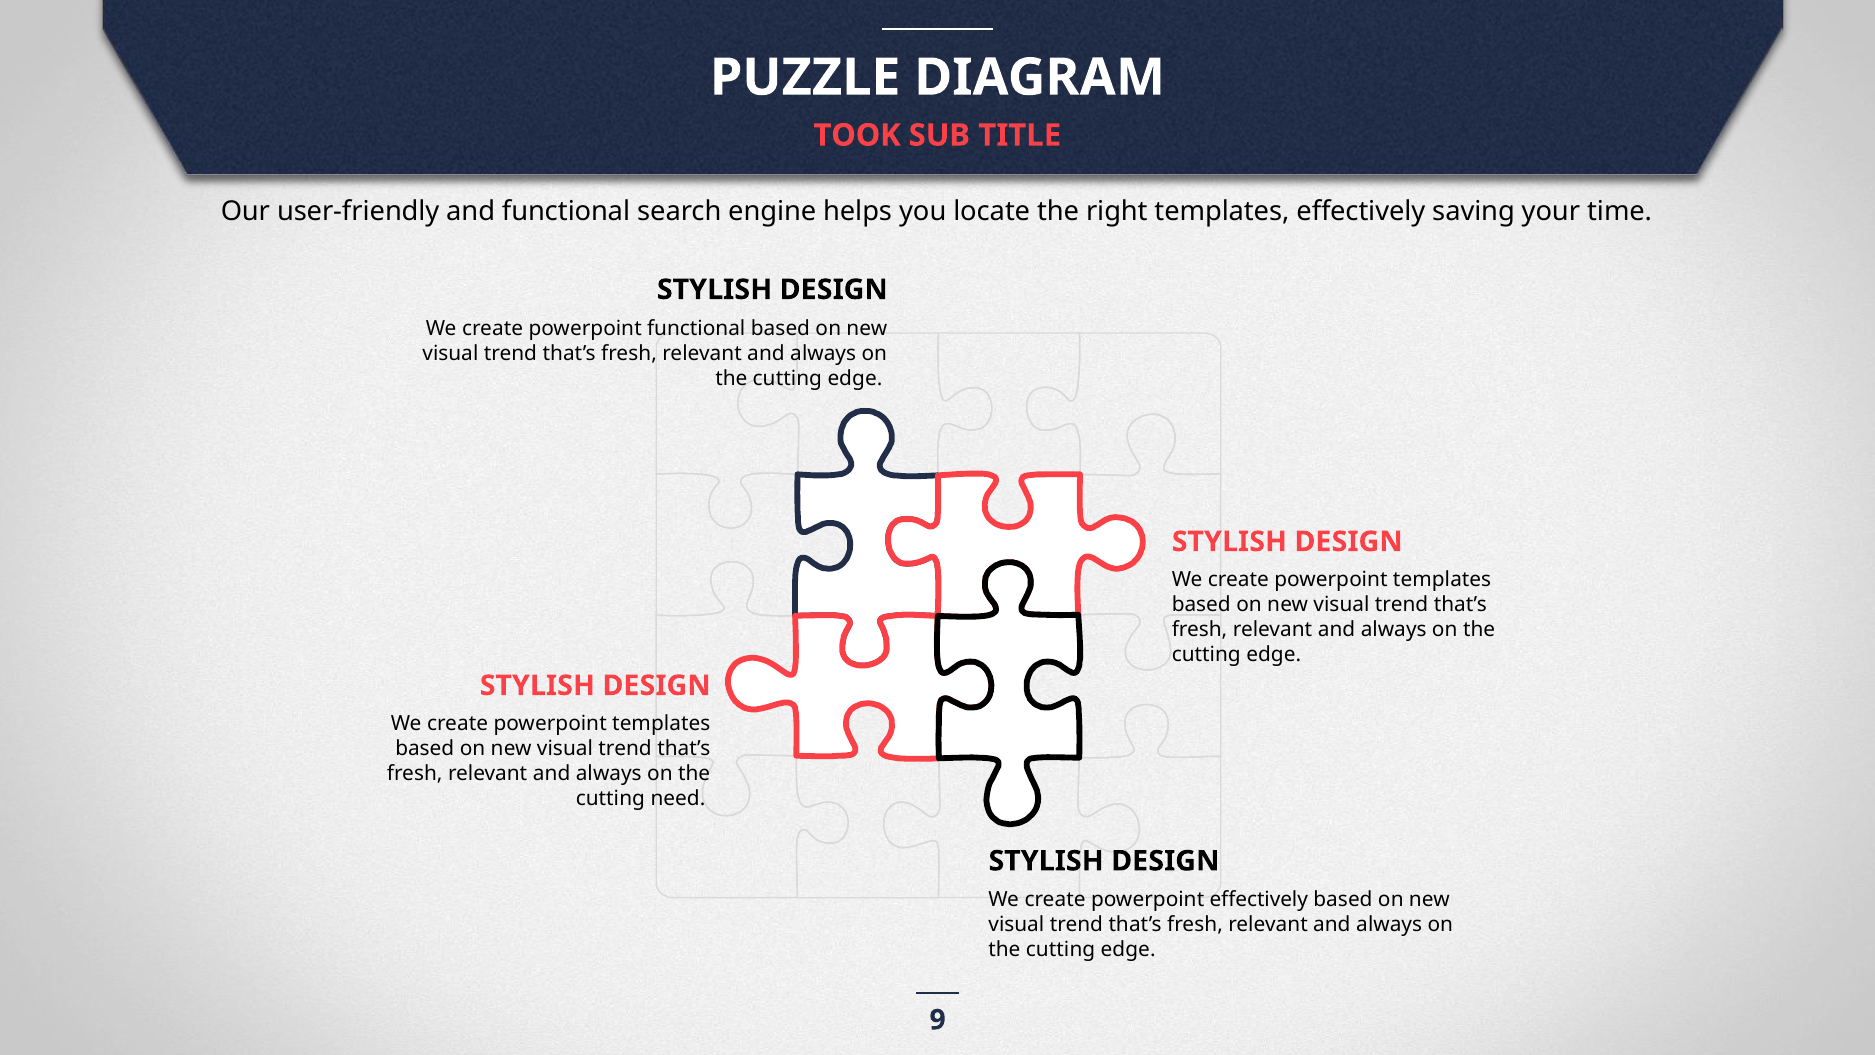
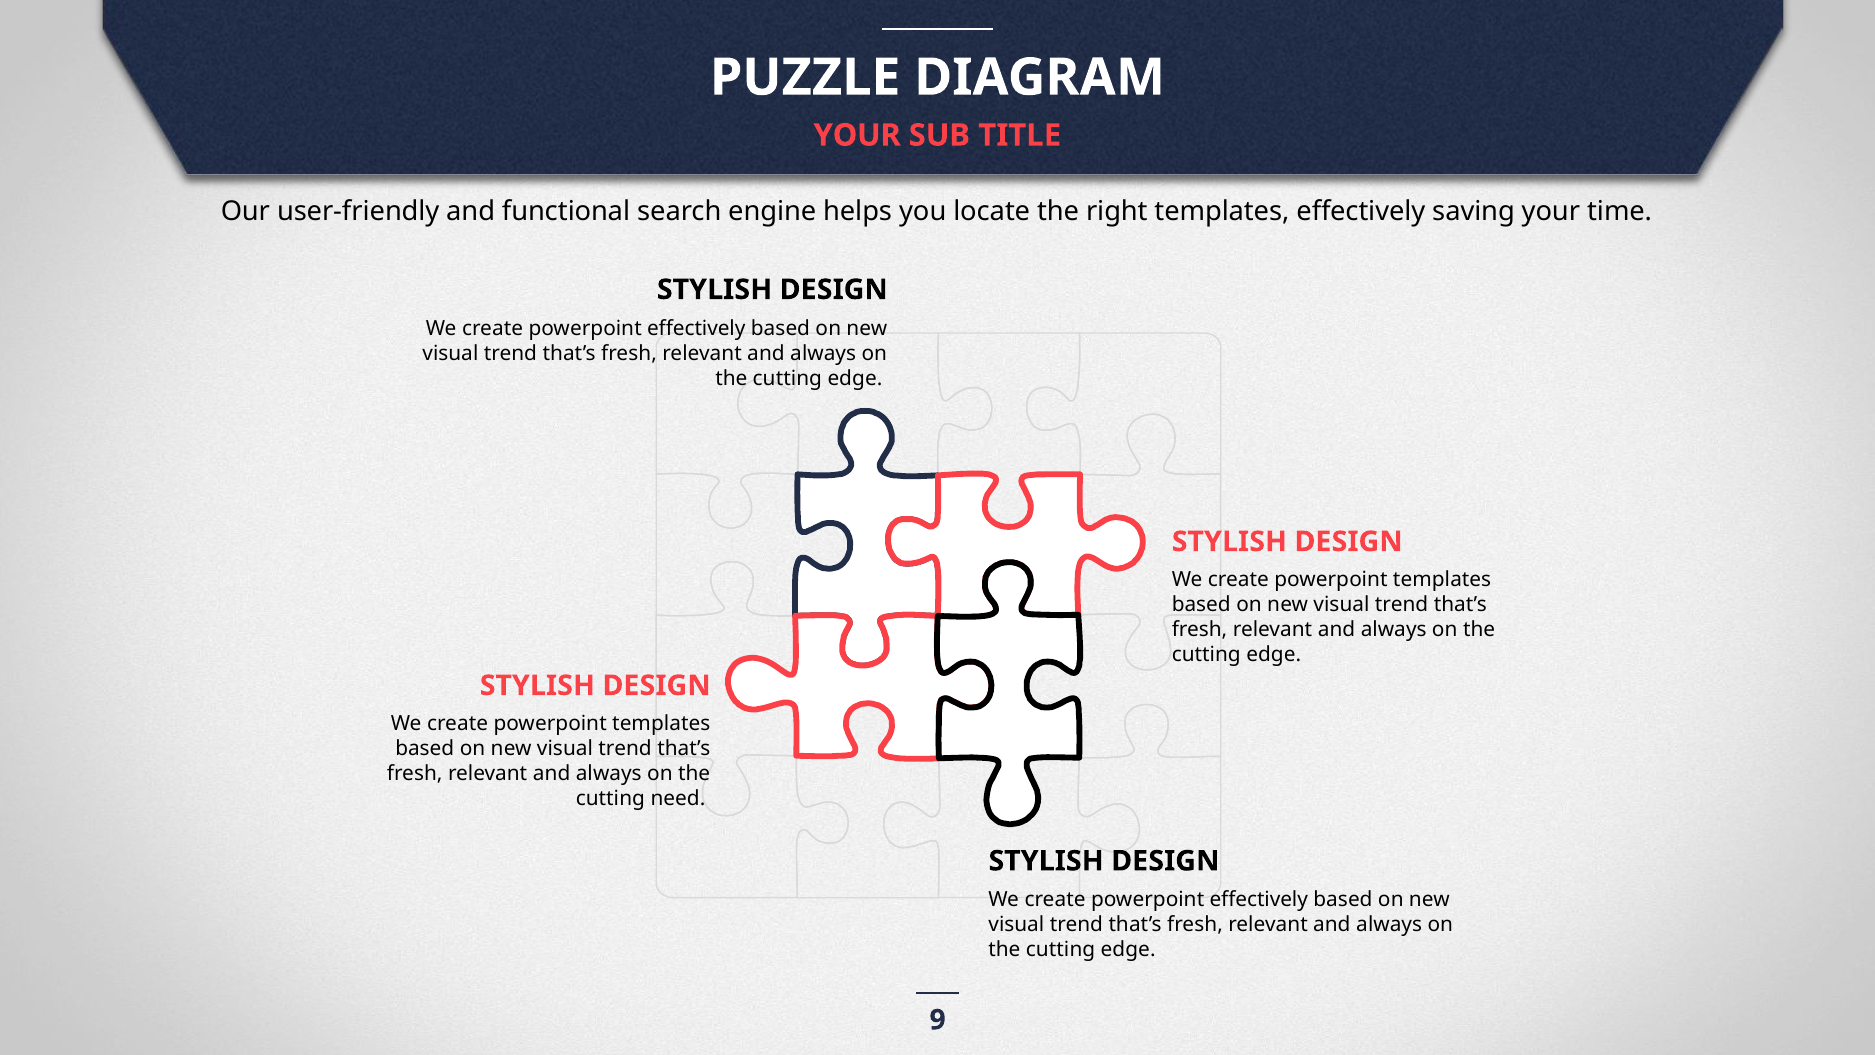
TOOK: TOOK -> YOUR (857, 135)
functional: functional -> effectively (696, 329)
